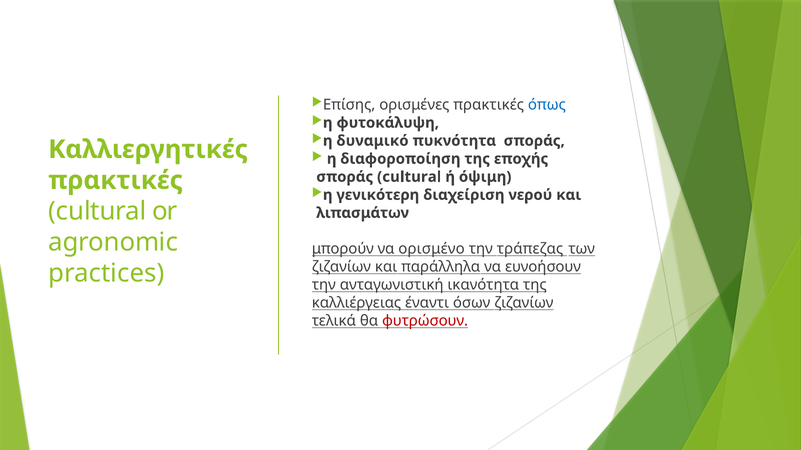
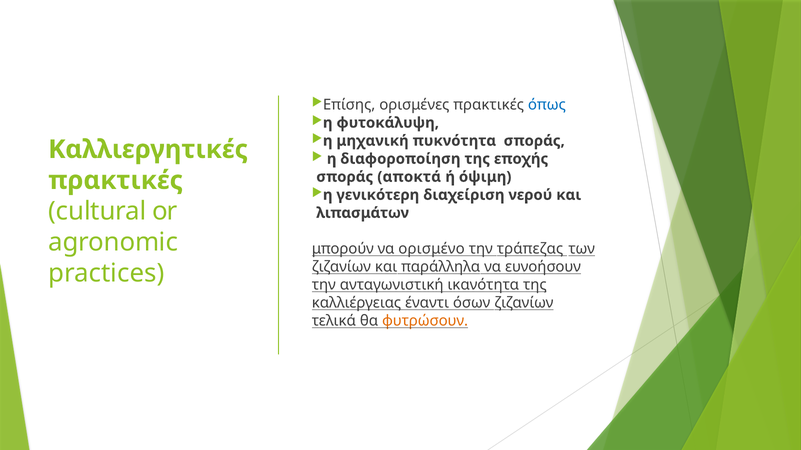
δυναμικό: δυναμικό -> μηχανική (373, 141)
σποράς cultural: cultural -> αποκτά (409, 177)
φυτρώσουν colour: red -> orange (425, 321)
